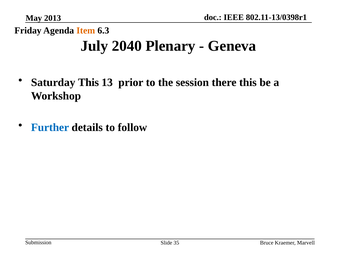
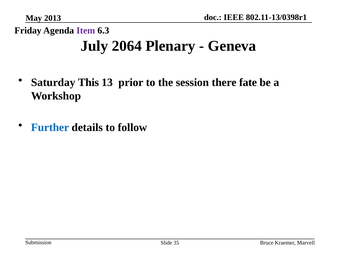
Item colour: orange -> purple (86, 30)
2040: 2040 -> 2064 (127, 46)
there this: this -> fate (248, 82)
